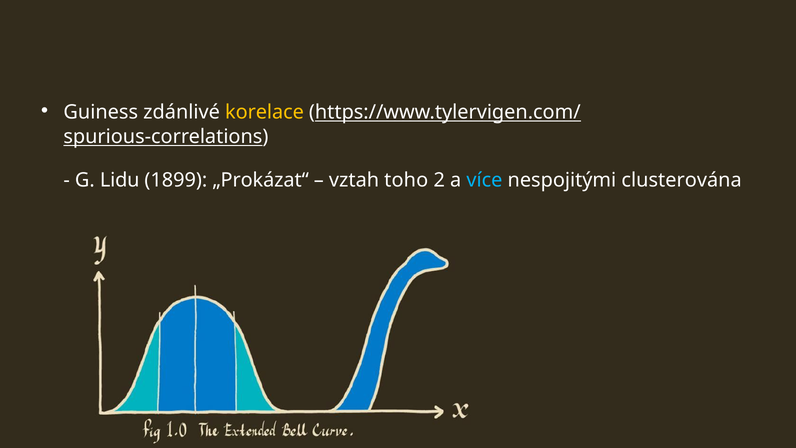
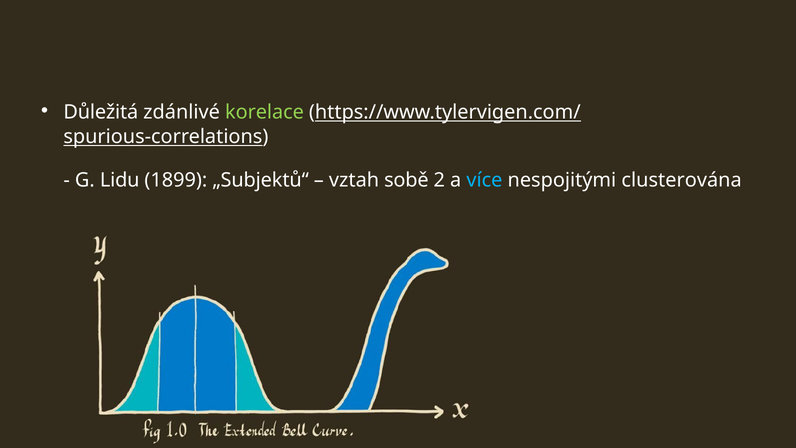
Guiness: Guiness -> Důležitá (101, 112)
korelace colour: yellow -> light green (265, 112)
„Prokázat“: „Prokázat“ -> „Subjektů“ (261, 180)
toho: toho -> sobě (406, 180)
